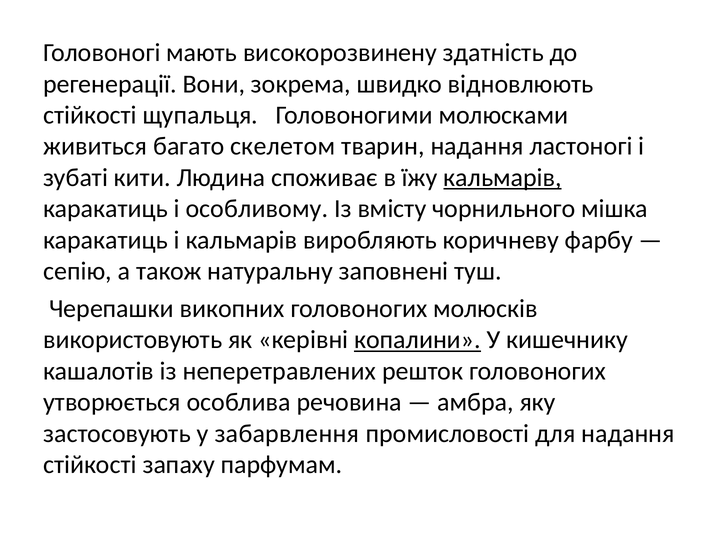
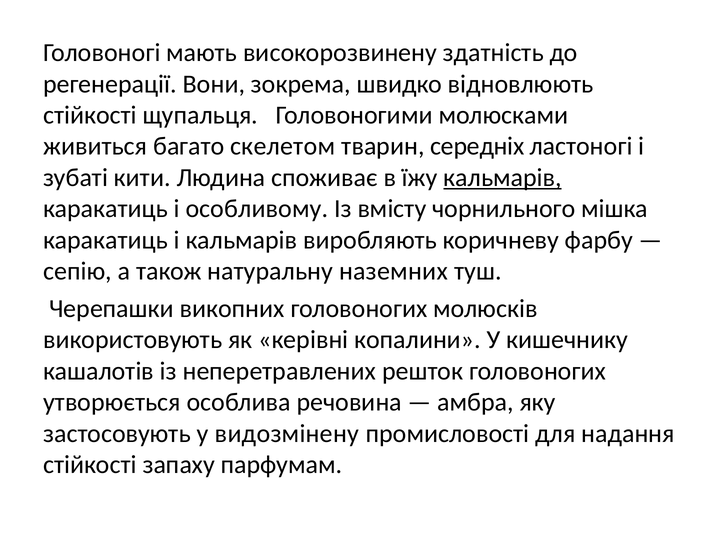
тварин надання: надання -> середніх (477, 146)
заповнені: заповнені -> наземних (393, 271)
копалини underline: present -> none (418, 340)
забарвлення: забарвлення -> видозмінену (287, 433)
